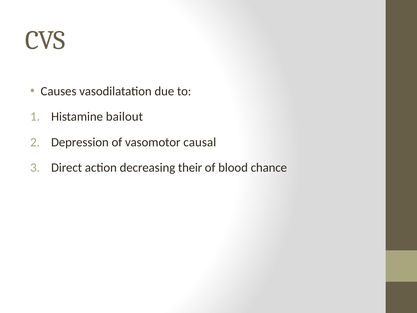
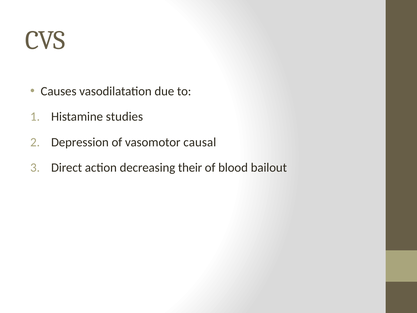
bailout: bailout -> studies (124, 117)
chance: chance -> bailout (269, 168)
